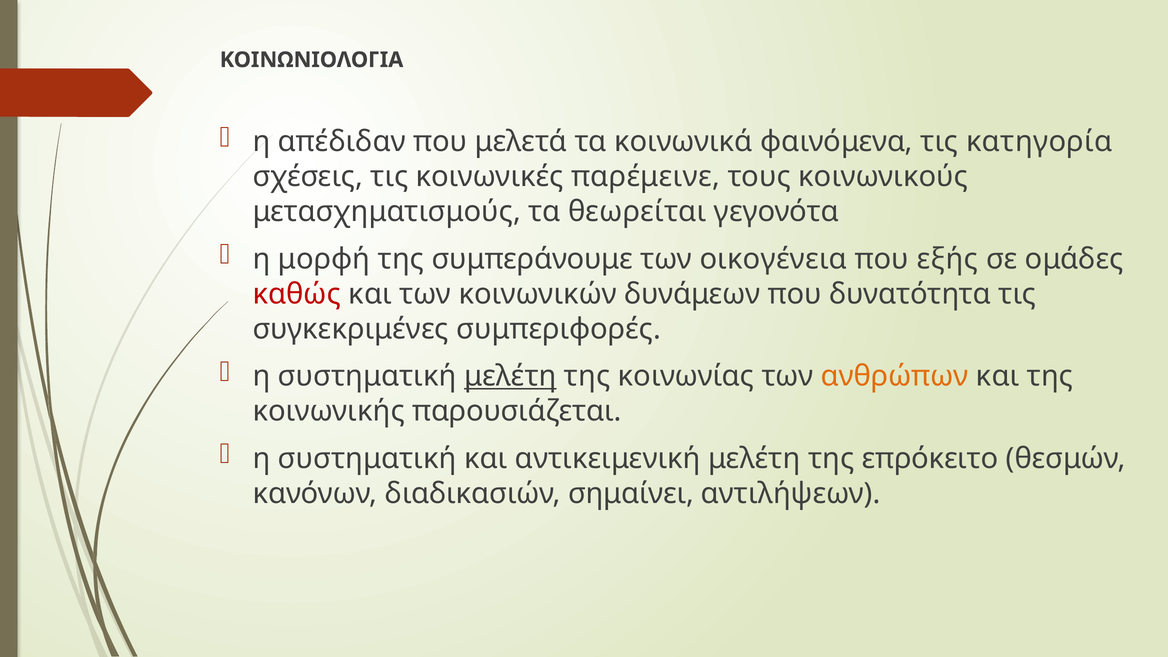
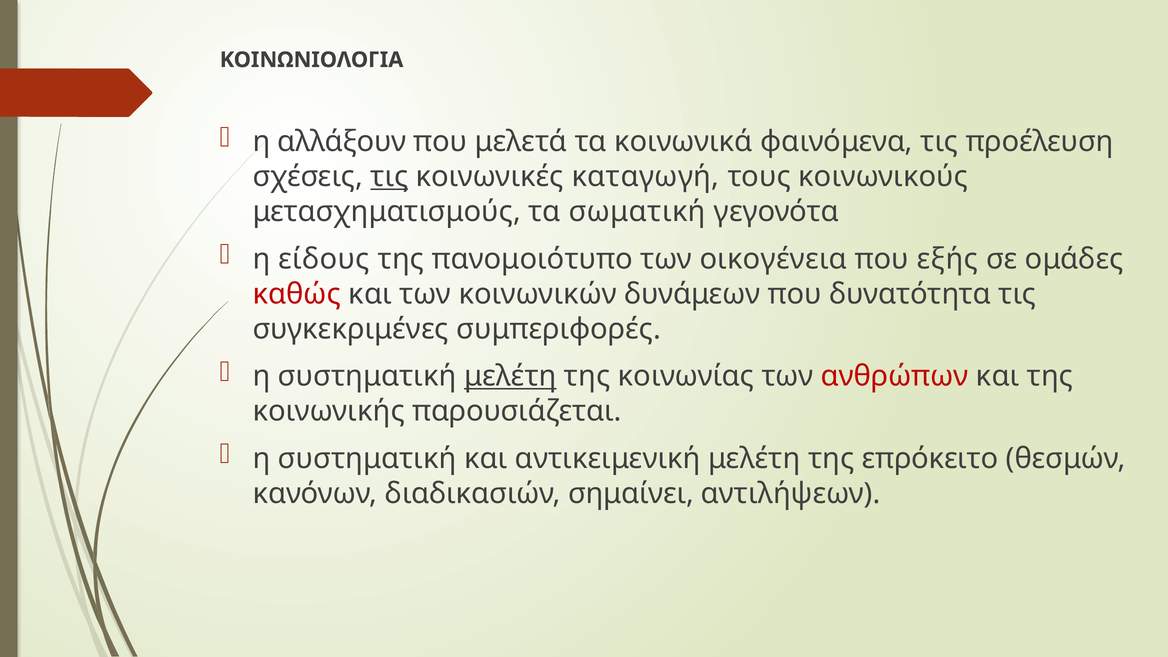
απέδιδαν: απέδιδαν -> αλλάξουν (342, 142)
κατηγορία: κατηγορία -> προέλευση (1040, 142)
τις underline: none -> present (389, 177)
παρέμεινε: παρέμεινε -> καταγωγή (645, 177)
θεωρείται: θεωρείται -> σωματική (637, 212)
μορφή: μορφή -> είδους (324, 259)
συμπεράνουμε: συμπεράνουμε -> πανομοιότυπο (532, 259)
ανθρώπων colour: orange -> red (895, 376)
